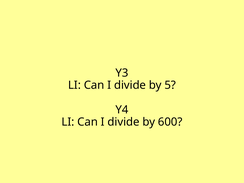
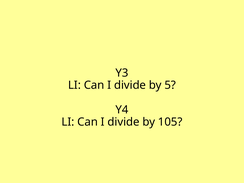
600: 600 -> 105 (170, 122)
